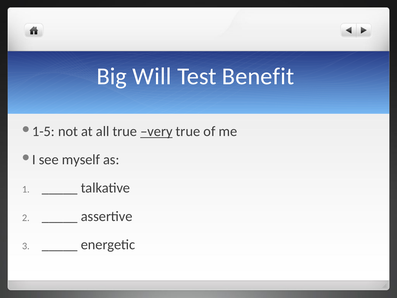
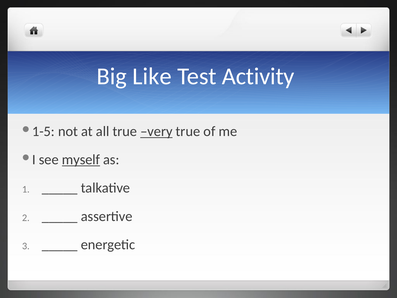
Will: Will -> Like (152, 76)
Benefit: Benefit -> Activity (258, 76)
myself underline: none -> present (81, 160)
